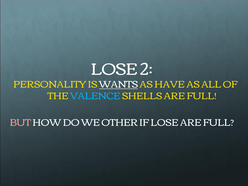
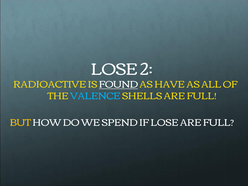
PERSONALITY: PERSONALITY -> RADIOACTIVE (50, 85)
WANTS: WANTS -> FOUND (118, 85)
BUT colour: pink -> yellow (20, 123)
OTHER: OTHER -> SPEND (120, 123)
